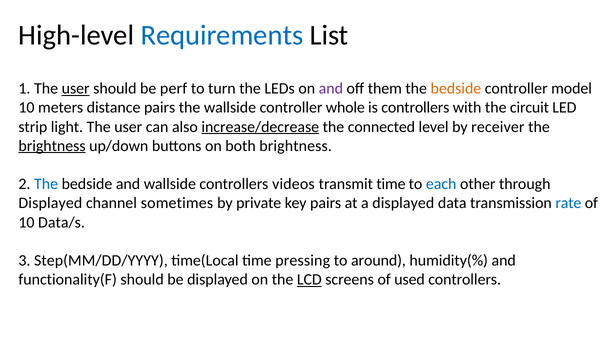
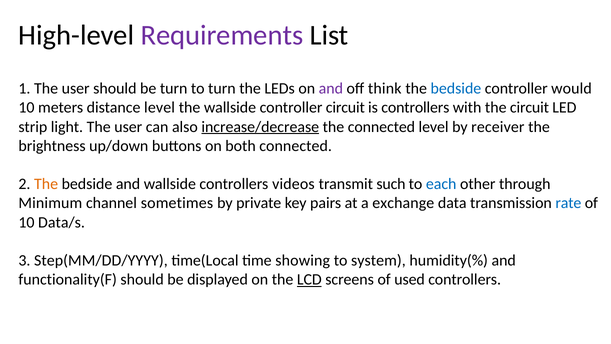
Requirements colour: blue -> purple (222, 35)
user underline: present -> none (76, 88)
be perf: perf -> turn (174, 88)
them: them -> think (385, 88)
bedside colour: orange -> blue (456, 88)
model: model -> would (571, 88)
distance pairs: pairs -> level (160, 108)
controller whole: whole -> circuit (345, 108)
brightness underline: present -> none (52, 146)
both brightness: brightness -> connected (296, 146)
The colour: blue -> orange (46, 184)
transmit time: time -> such (391, 184)
Displayed: Displayed -> Minimum (50, 203)
a displayed: displayed -> exchange (403, 203)
pressing: pressing -> showing (303, 260)
around: around -> system (378, 260)
